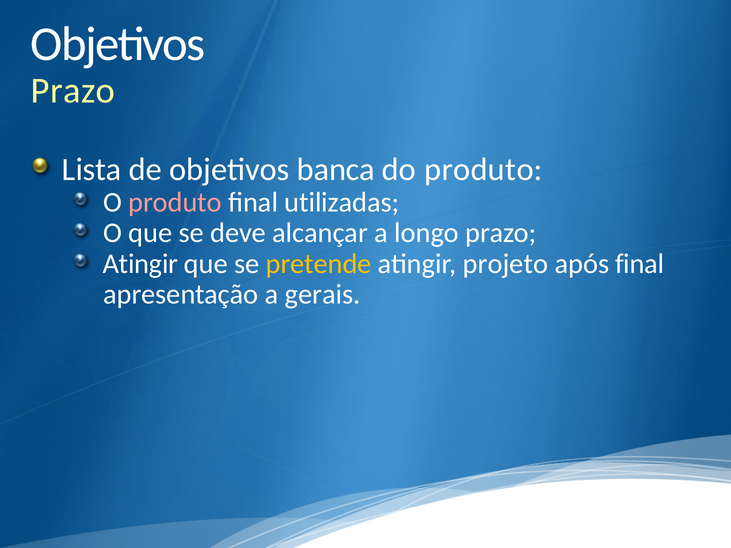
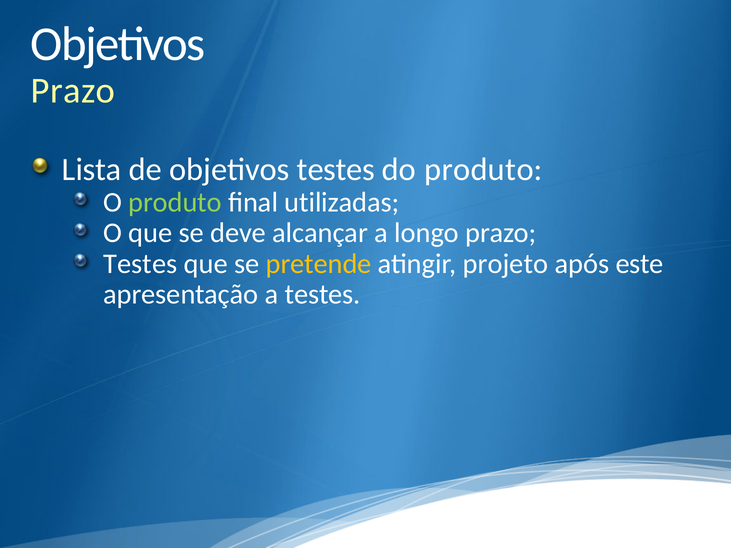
objetivos banca: banca -> testes (336, 170)
produto colour: pink -> light green (175, 203)
Atingir: Atingir -> Testes (140, 264)
após final: final -> este (640, 264)
a gerais: gerais -> testes (323, 294)
